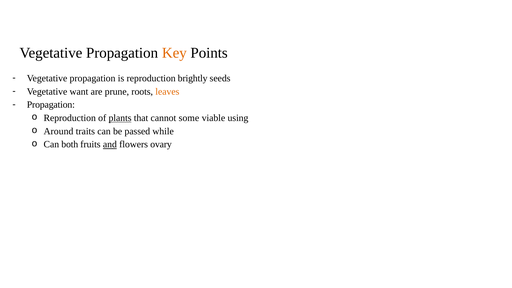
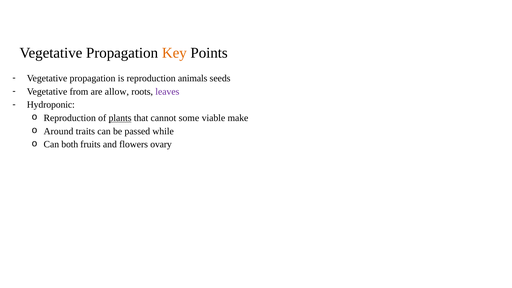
brightly: brightly -> animals (193, 78)
want: want -> from (79, 92)
prune: prune -> allow (117, 92)
leaves colour: orange -> purple (167, 92)
Propagation: Propagation -> Hydroponic (51, 105)
using: using -> make (238, 118)
and underline: present -> none (110, 144)
